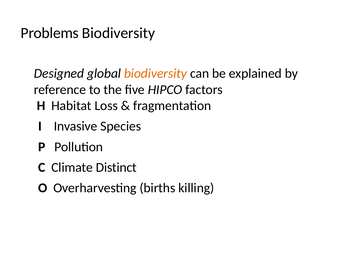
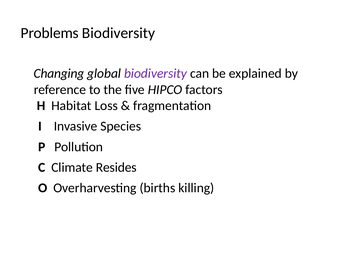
Designed: Designed -> Changing (59, 73)
biodiversity colour: orange -> purple (155, 73)
Distinct: Distinct -> Resides (116, 168)
